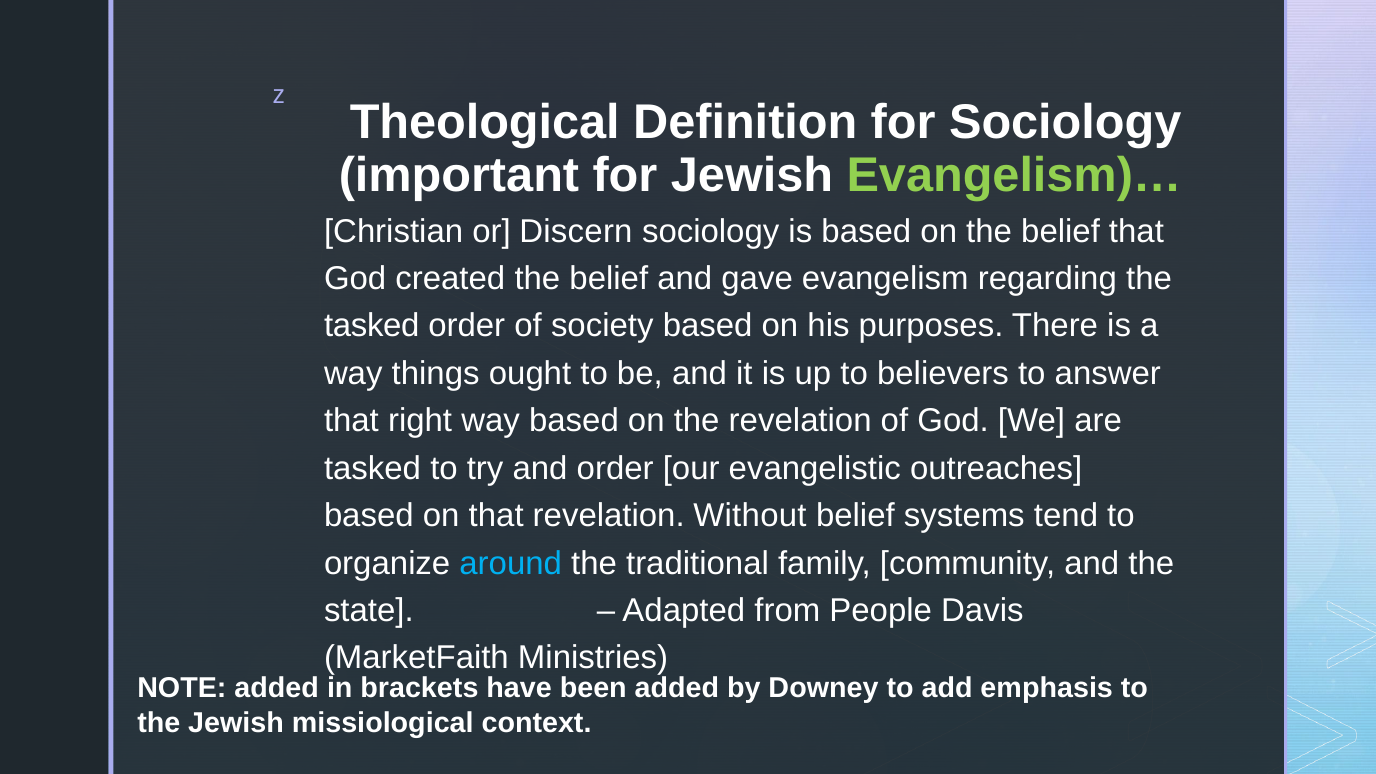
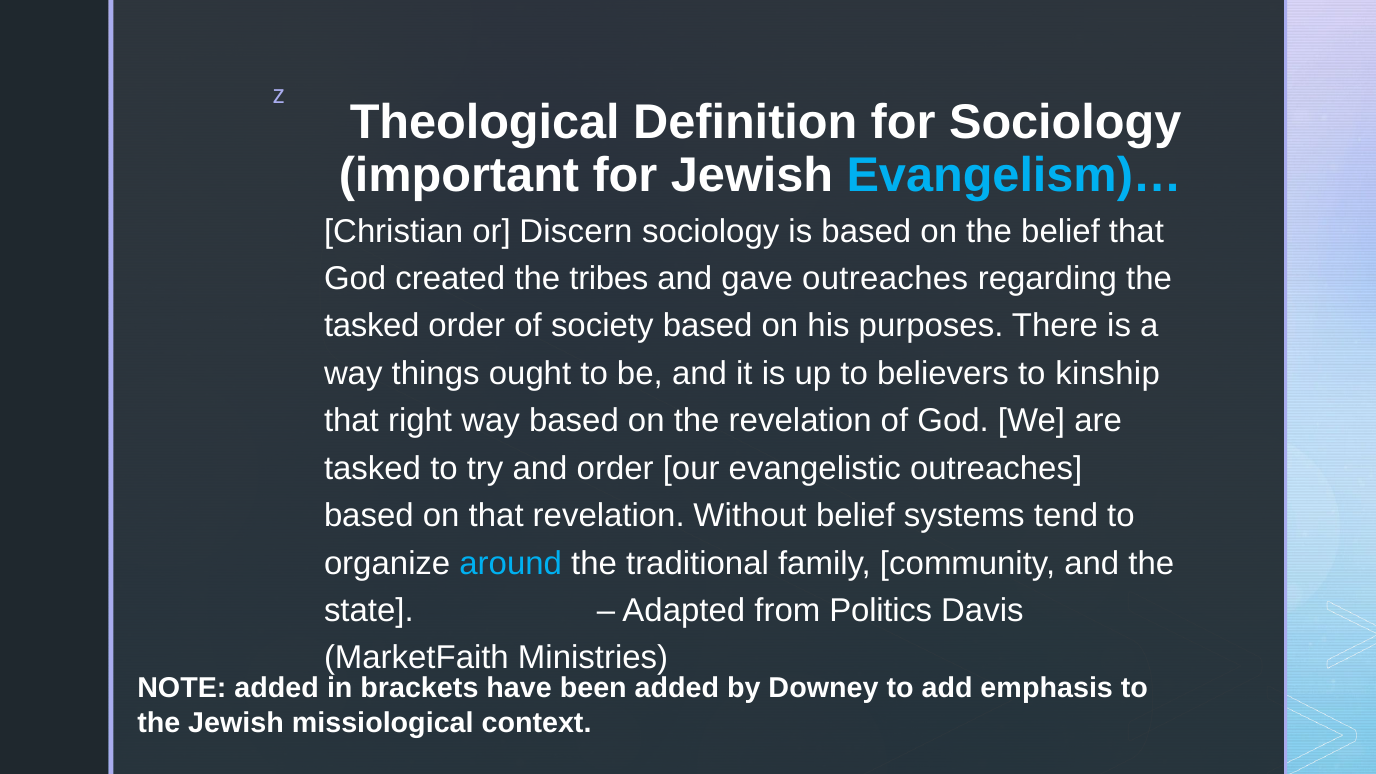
Evangelism)… colour: light green -> light blue (1014, 175)
created the belief: belief -> tribes (609, 279)
gave evangelism: evangelism -> outreaches (885, 279)
answer: answer -> kinship (1108, 373)
People: People -> Politics (881, 611)
